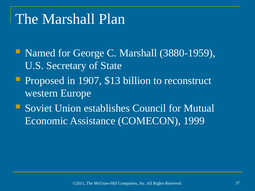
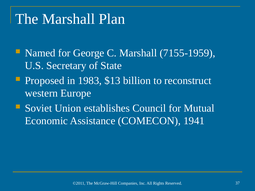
3880-1959: 3880-1959 -> 7155-1959 (187, 53)
1907: 1907 -> 1983 (90, 81)
1999: 1999 -> 1941 (194, 121)
